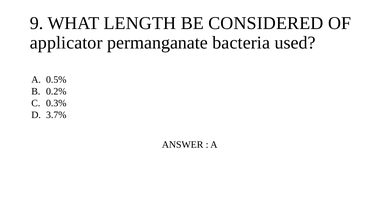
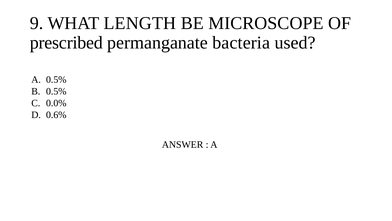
CONSIDERED: CONSIDERED -> MICROSCOPE (266, 23)
applicator: applicator -> prescribed (66, 43)
0.2%: 0.2% -> 0.5% (56, 91)
0.3%: 0.3% -> 0.0% (56, 103)
3.7%: 3.7% -> 0.6% (56, 115)
